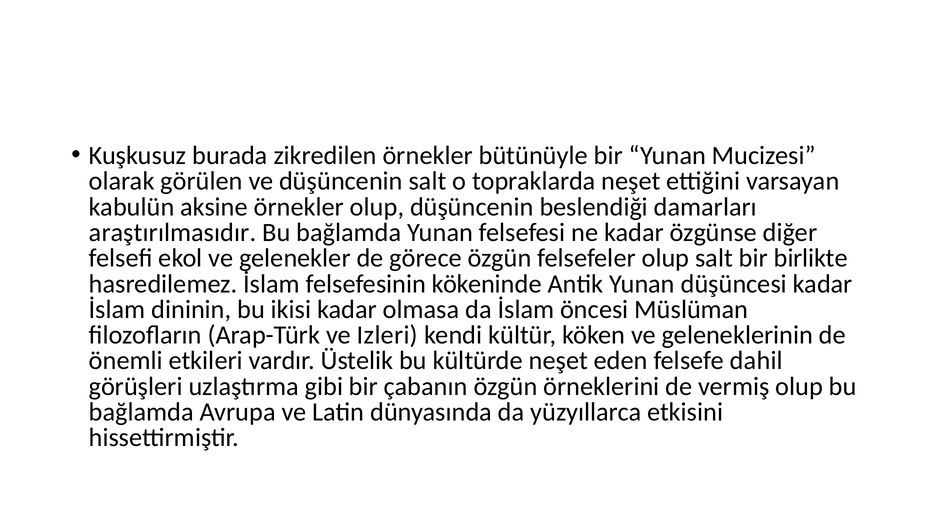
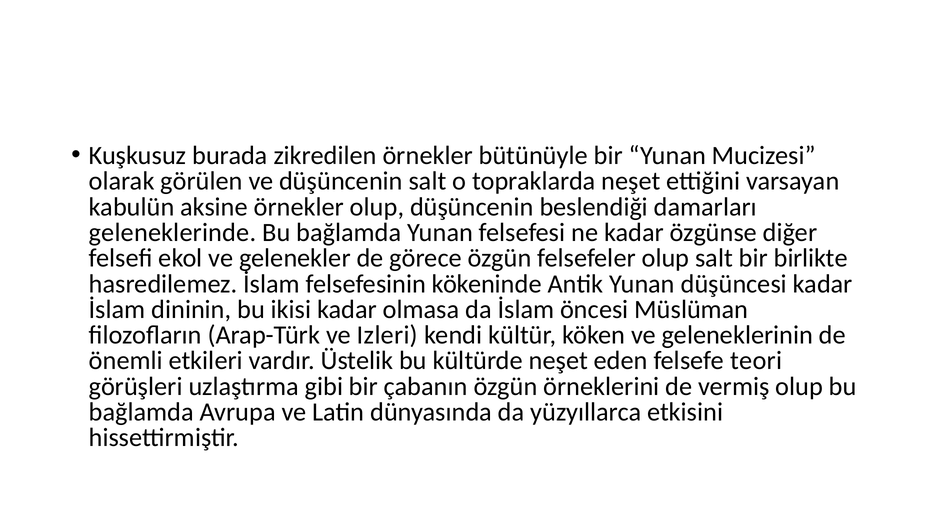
araştırılmasıdır: araştırılmasıdır -> geleneklerinde (173, 232)
dahil: dahil -> teori (756, 360)
